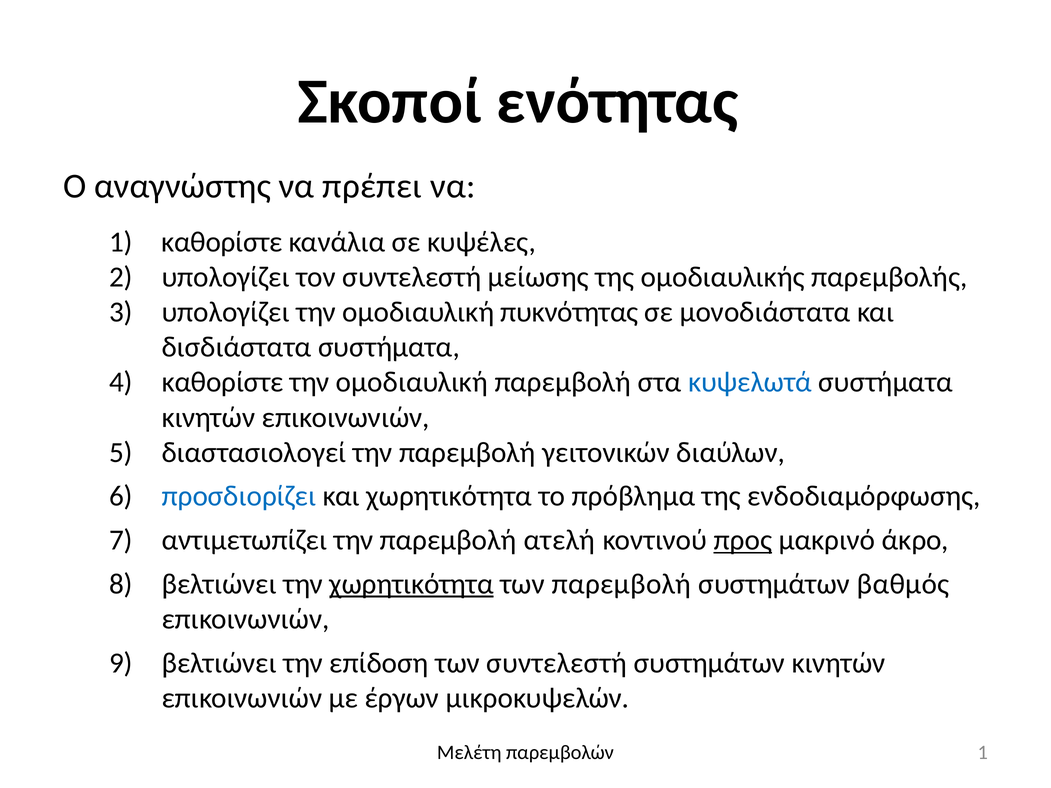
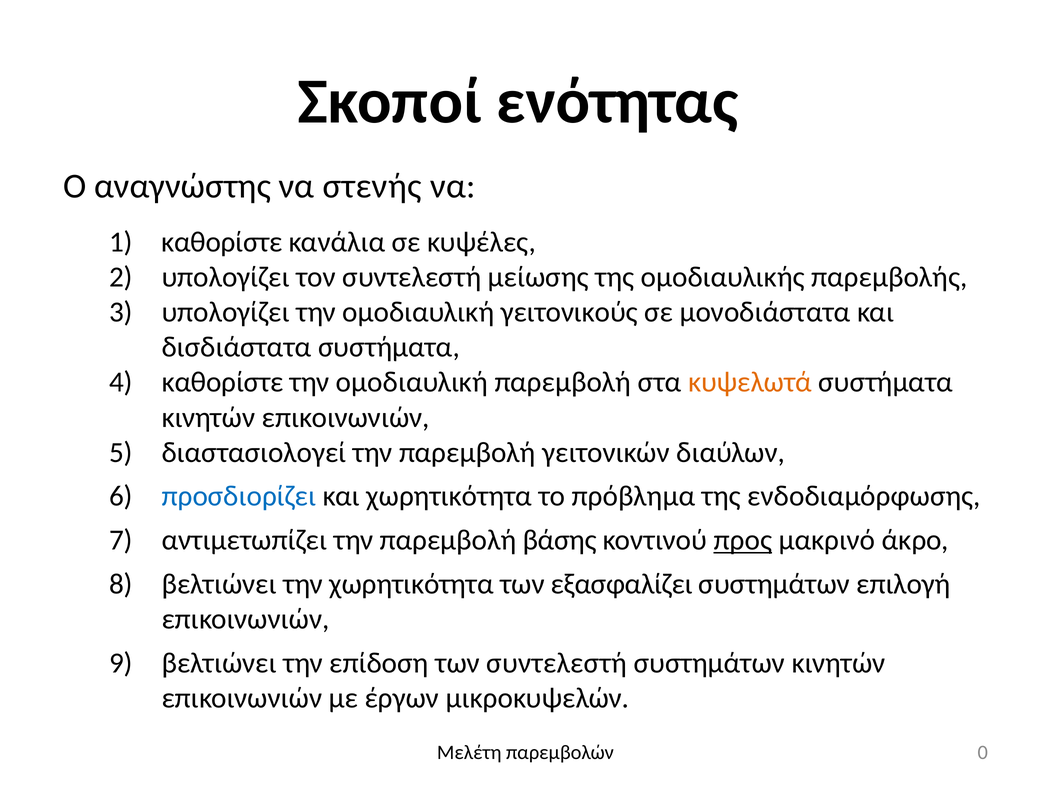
πρέπει: πρέπει -> στενής (372, 186)
πυκνότητας: πυκνότητας -> γειτονικούς (569, 312)
κυψελωτά colour: blue -> orange (750, 382)
ατελή: ατελή -> βάσης (560, 540)
χωρητικότητα underline: present -> none (412, 584)
των παρεμβολή: παρεμβολή -> εξασφαλίζει (622, 584)
βαθμός: βαθμός -> επιλογή (903, 584)
παρεμβολών 1: 1 -> 0 (983, 753)
